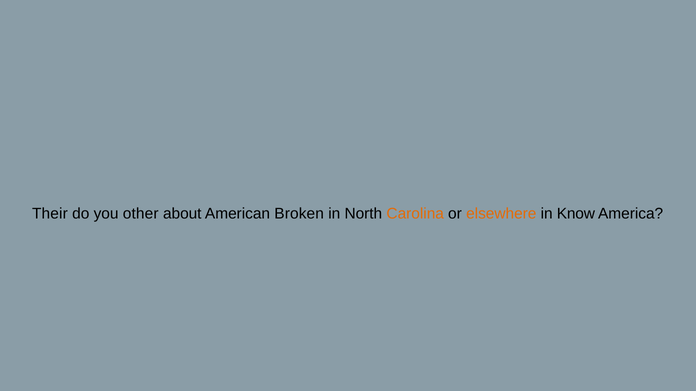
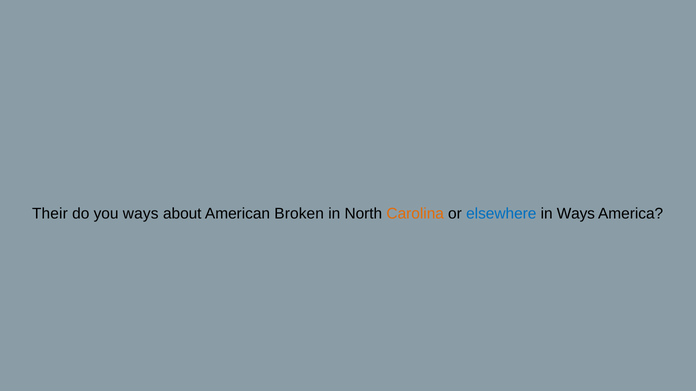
you other: other -> ways (141, 214)
elsewhere colour: orange -> blue (501, 214)
in Know: Know -> Ways (576, 214)
